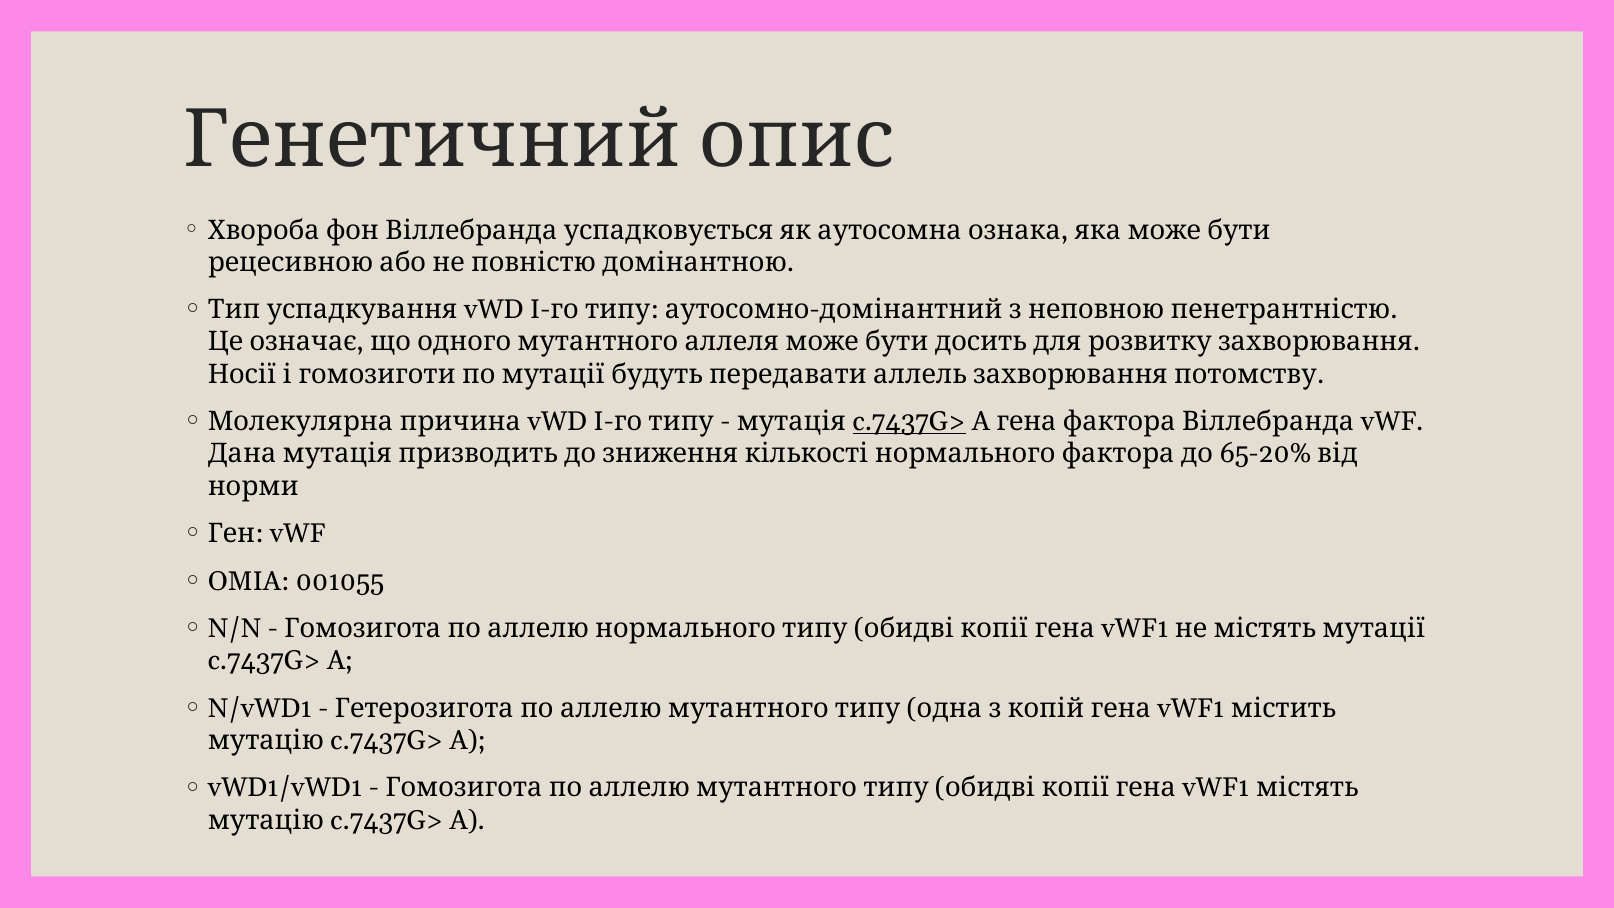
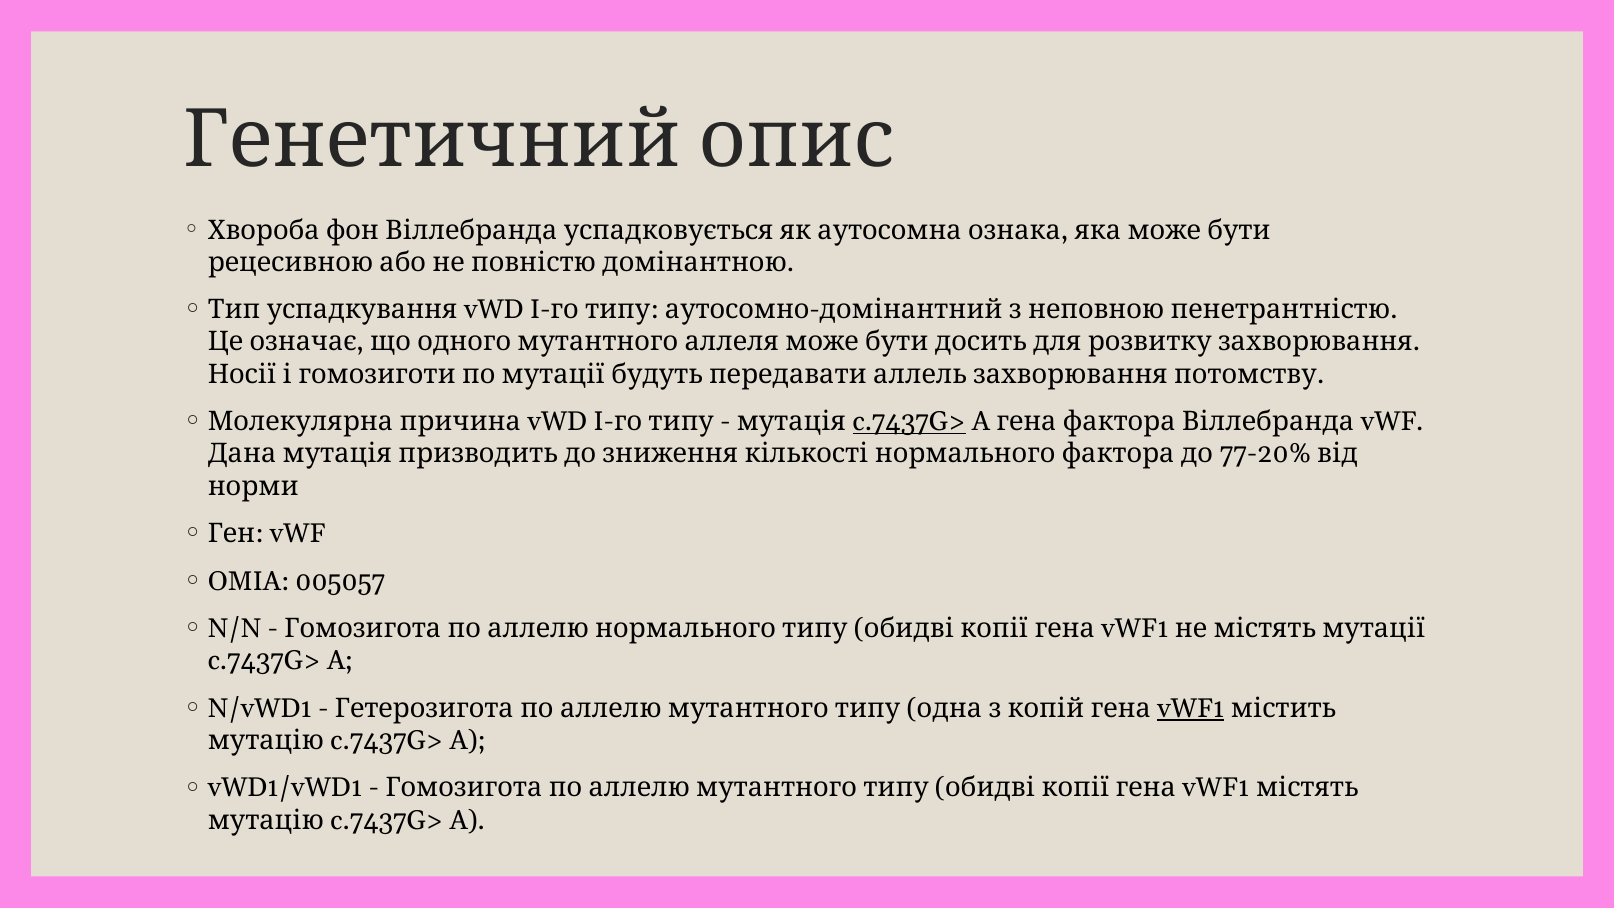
65-20%: 65-20% -> 77-20% (1265, 454)
001055: 001055 -> 005057 (340, 581)
vWF1 underline: none -> present (1191, 708)
